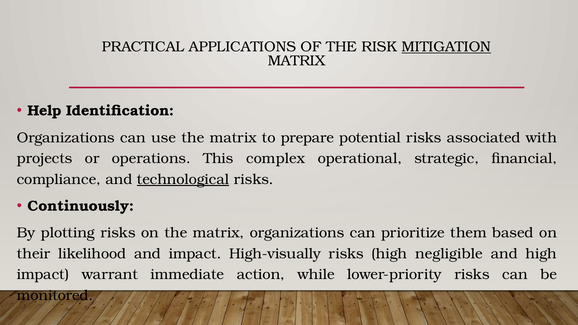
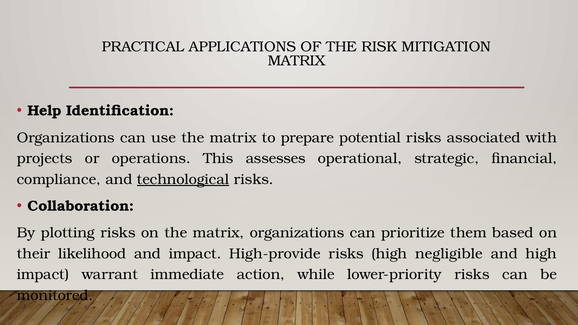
MITIGATION underline: present -> none (446, 47)
complex: complex -> assesses (276, 159)
Continuously: Continuously -> Collaboration (81, 206)
High-visually: High-visually -> High-provide (275, 254)
